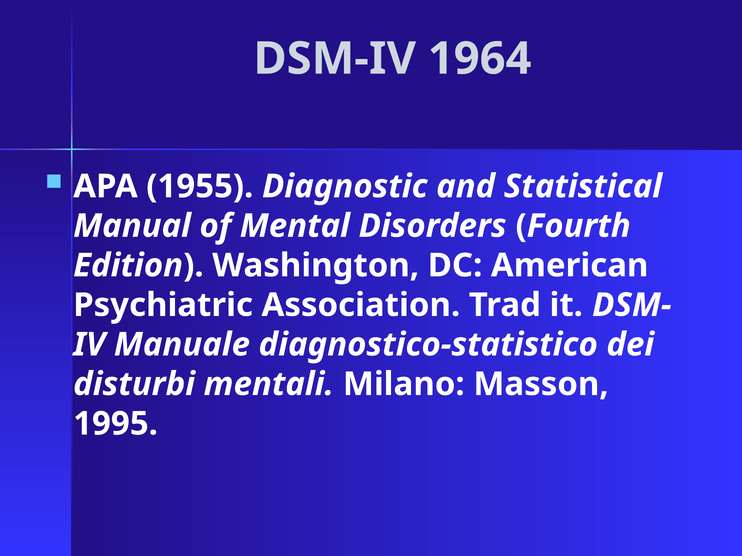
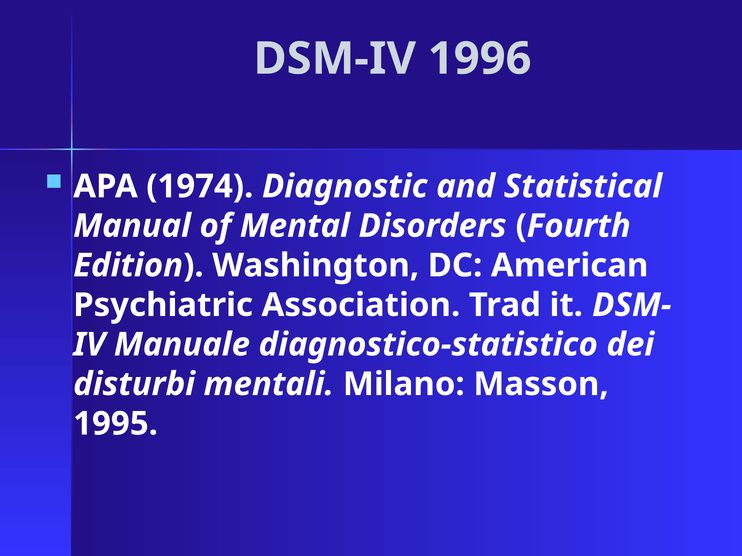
1964: 1964 -> 1996 (480, 59)
1955: 1955 -> 1974 (200, 187)
